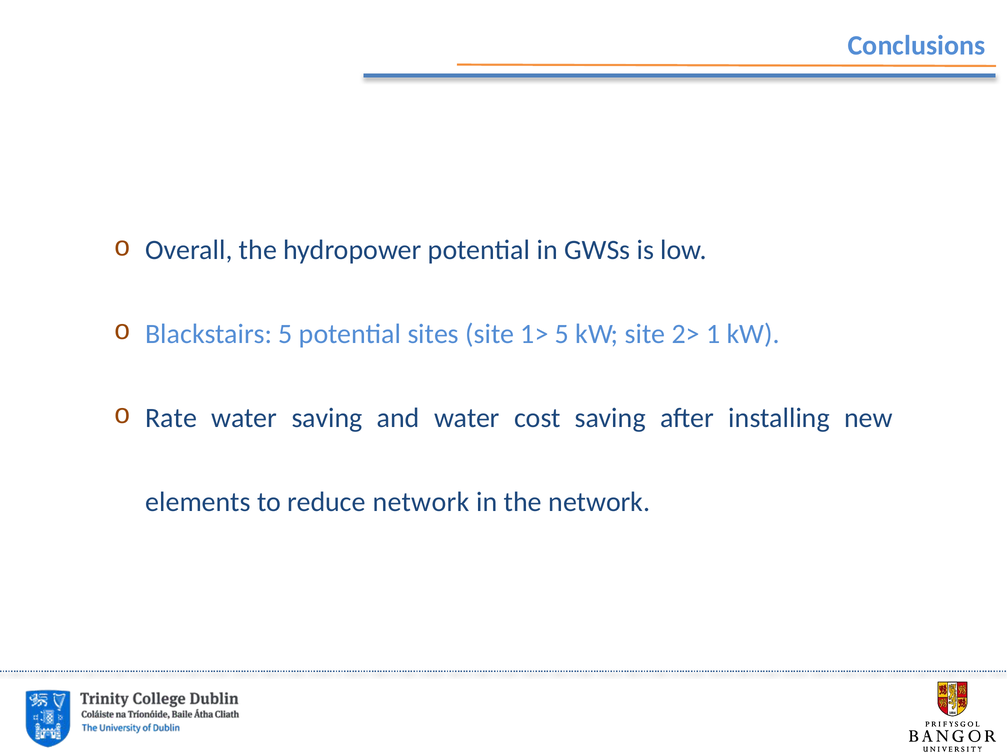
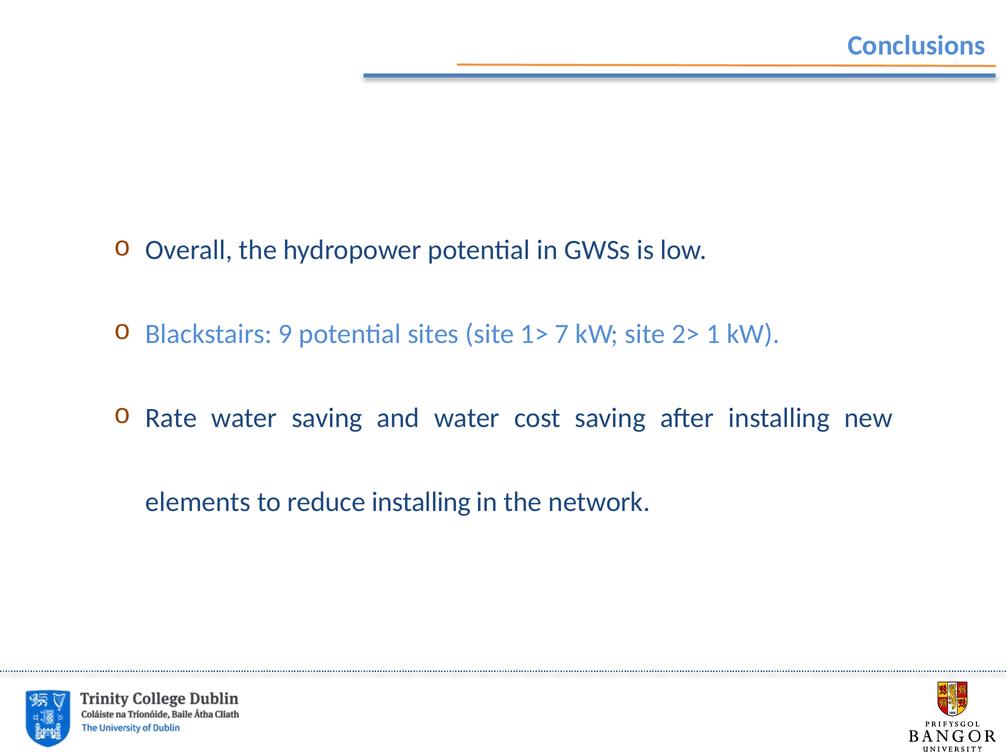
Blackstairs 5: 5 -> 9 (285, 334)
1> 5: 5 -> 7 (562, 334)
reduce network: network -> installing (421, 502)
